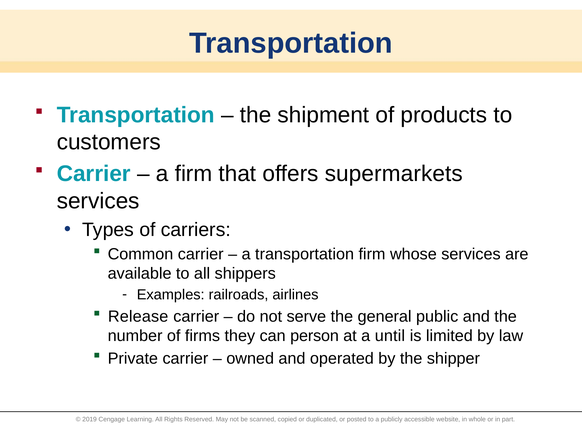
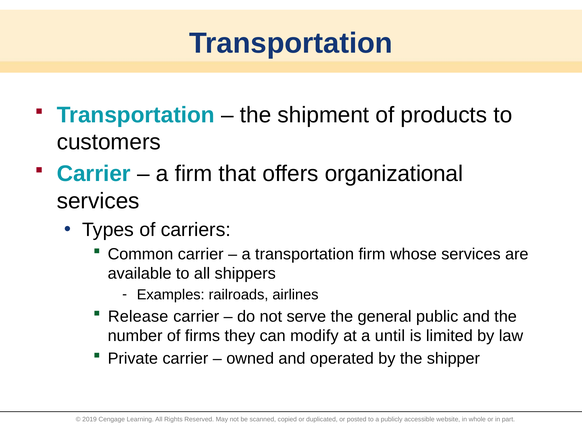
supermarkets: supermarkets -> organizational (394, 174)
person: person -> modify (314, 336)
